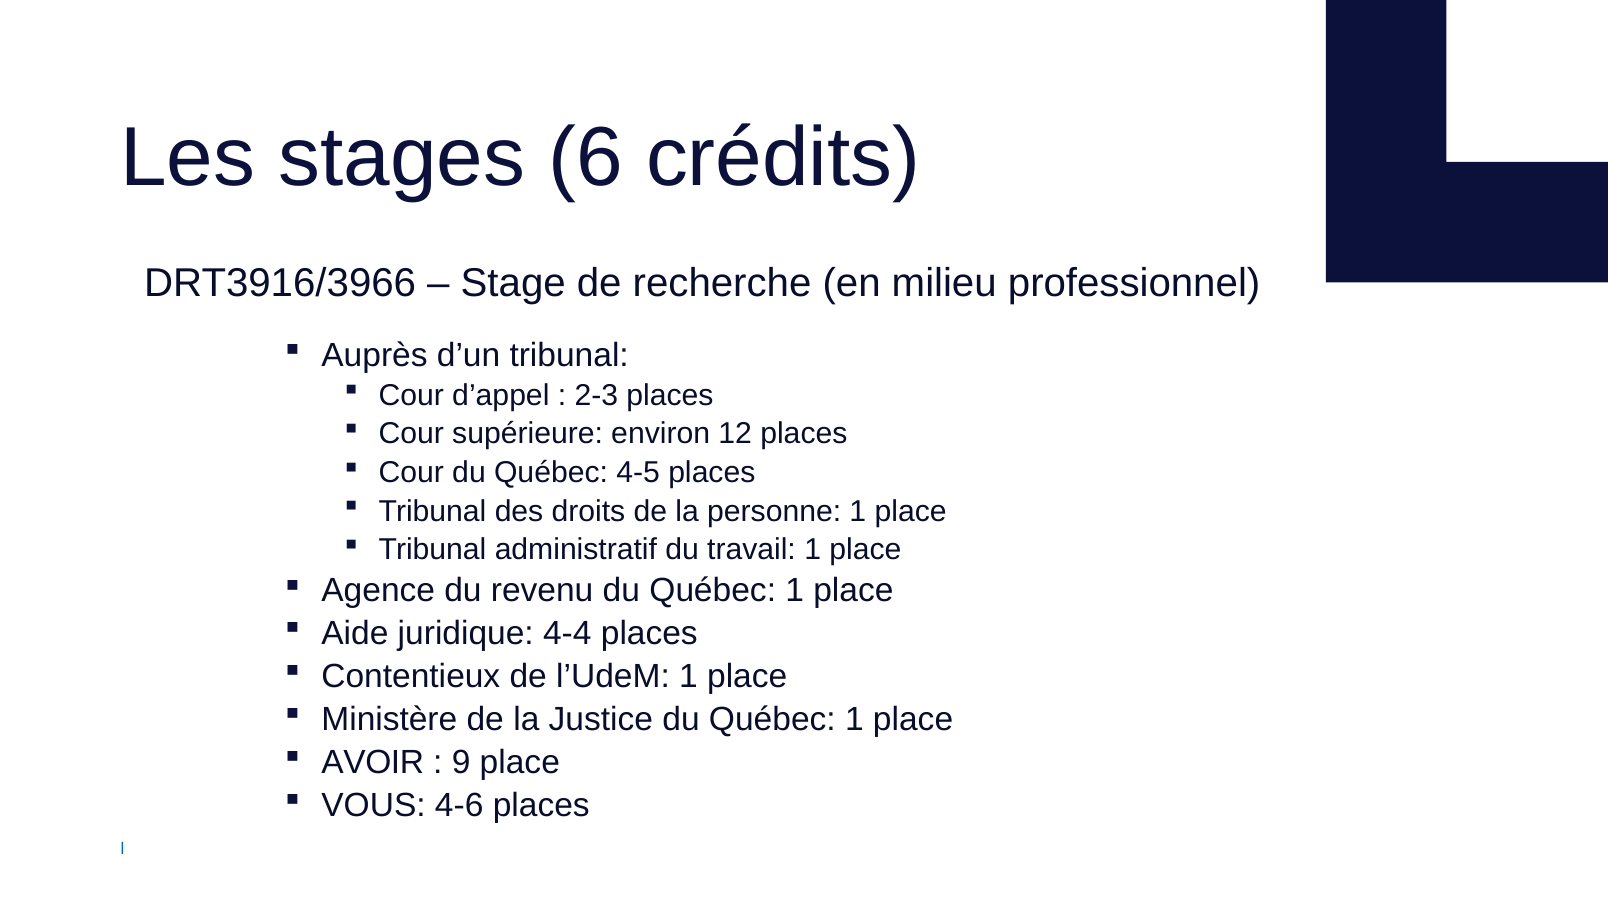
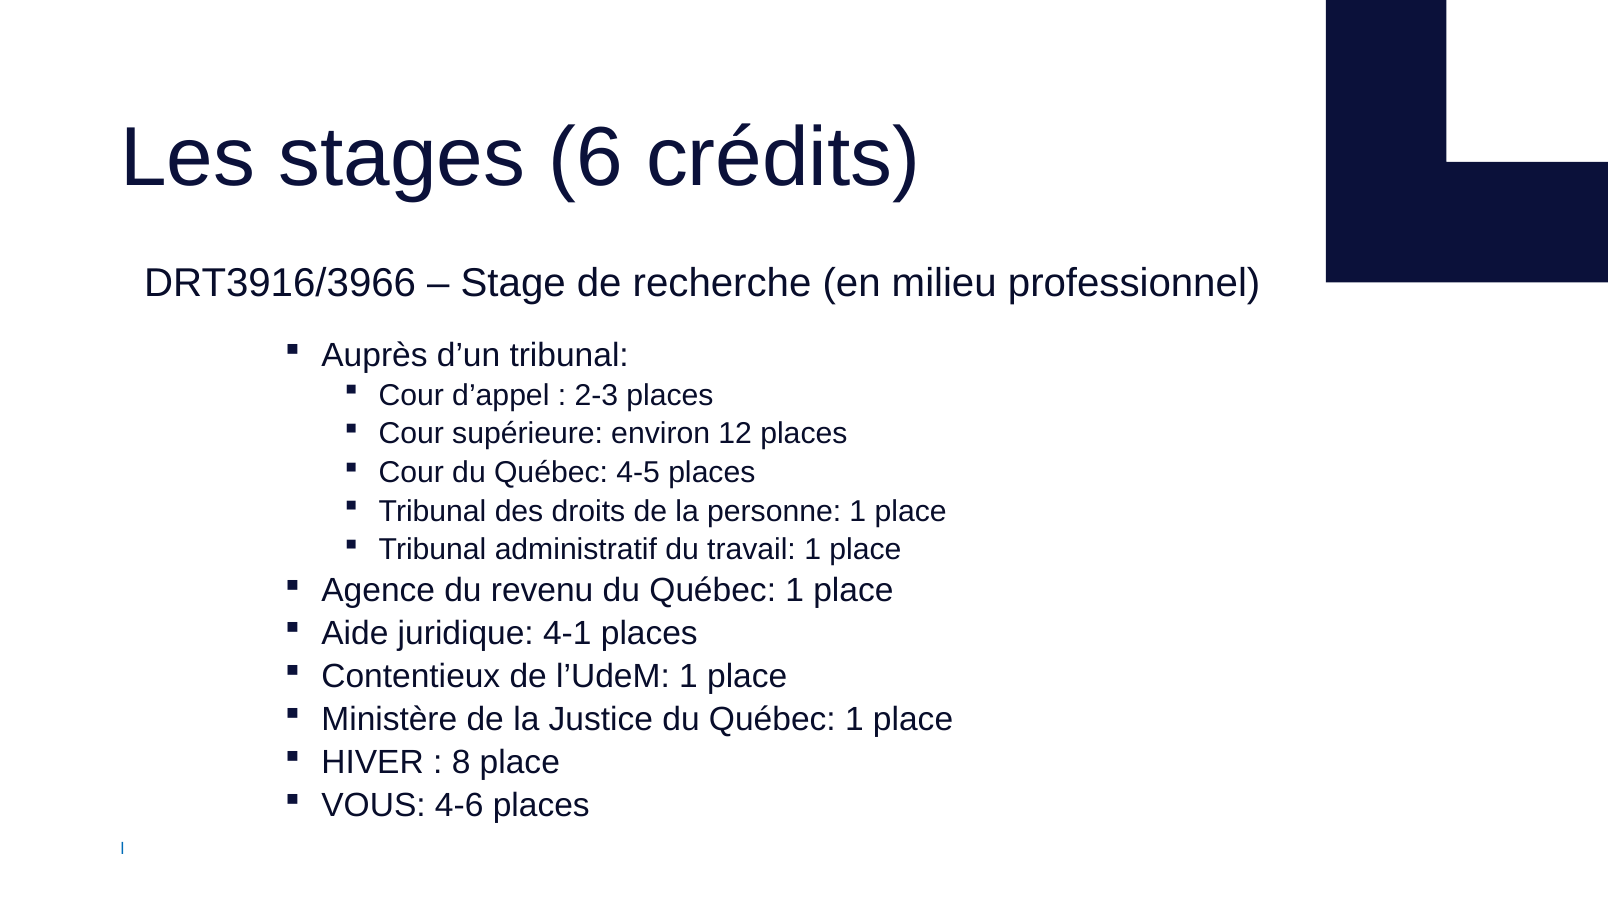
4-4: 4-4 -> 4-1 (567, 634)
AVOIR: AVOIR -> HIVER (373, 763)
9: 9 -> 8 (461, 763)
